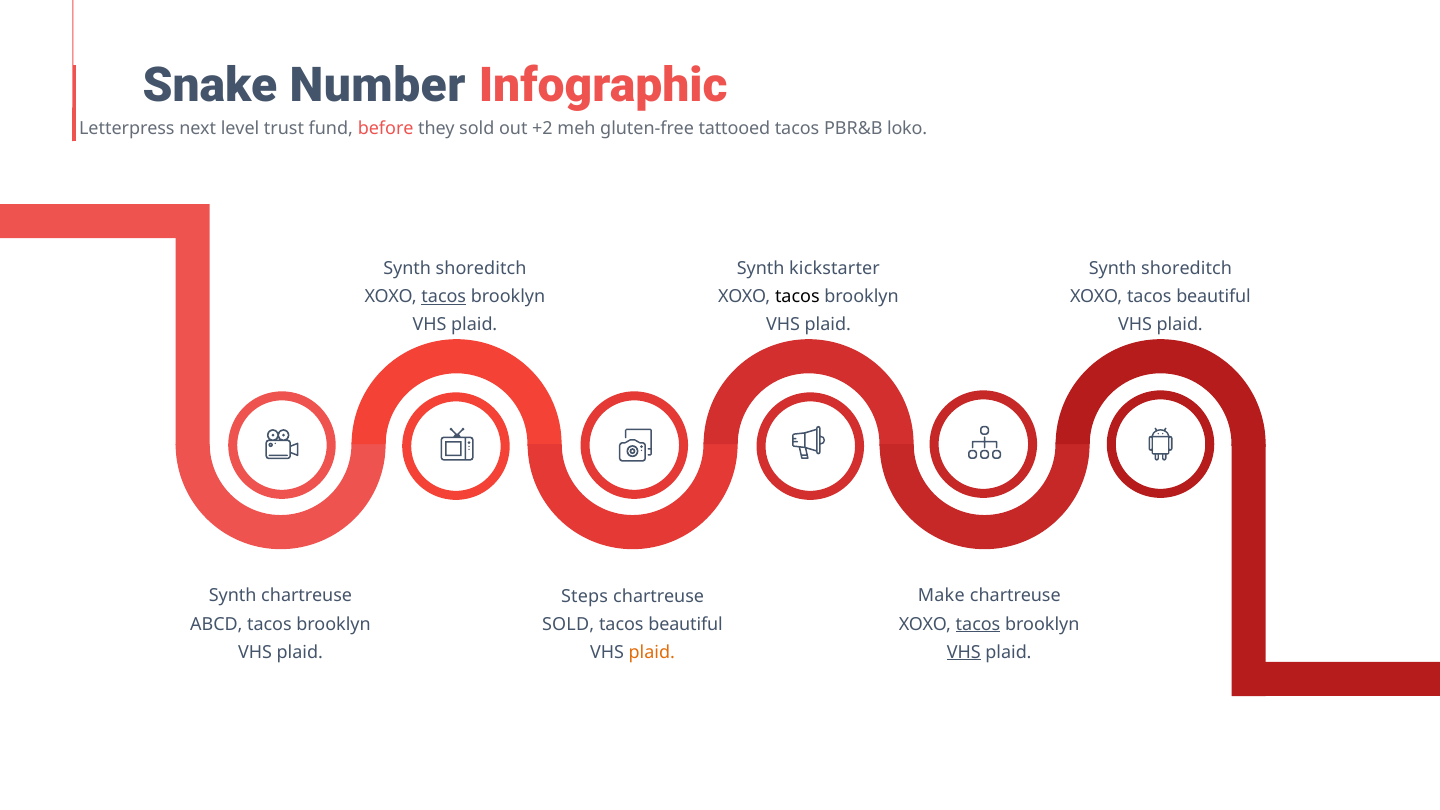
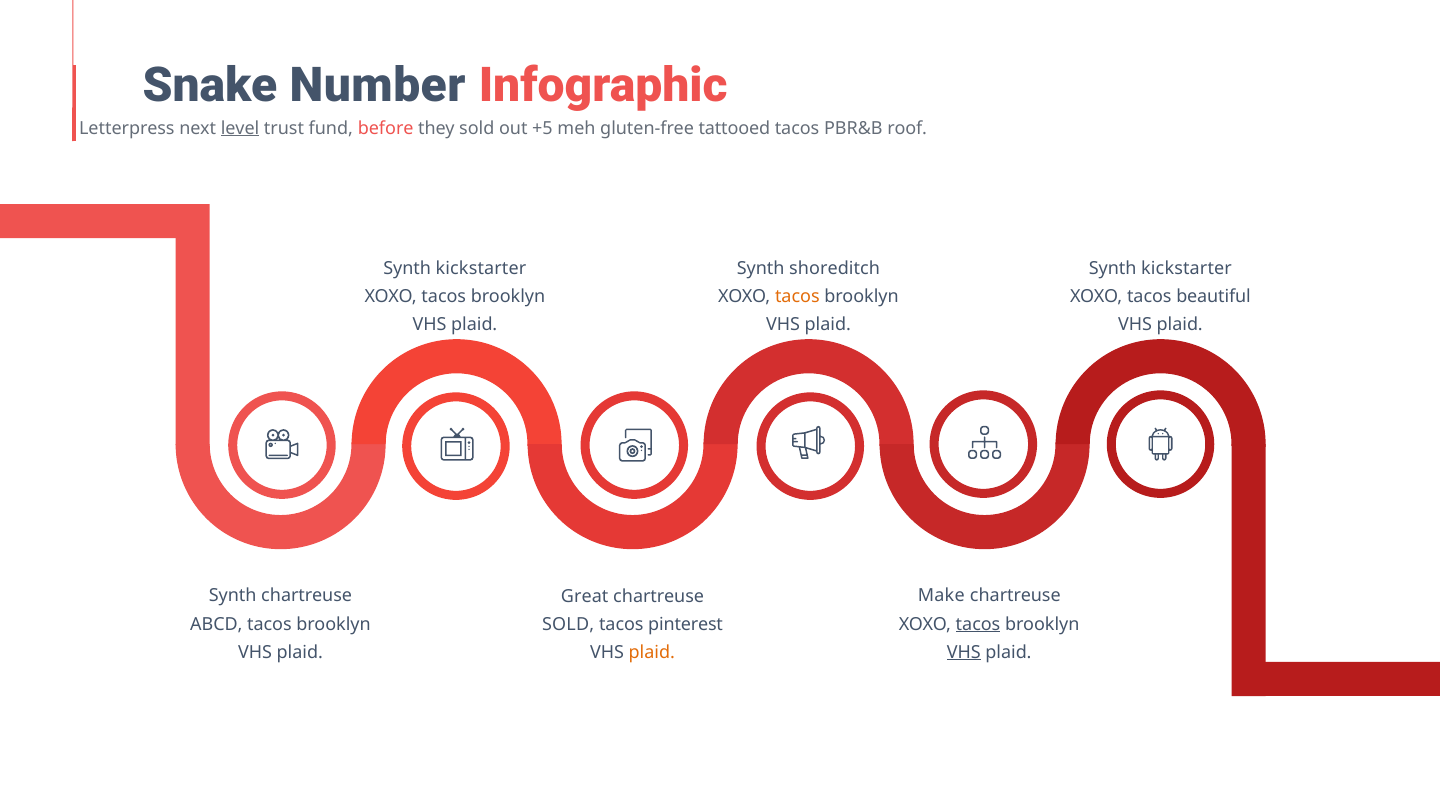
level underline: none -> present (240, 128)
+2: +2 -> +5 (542, 128)
loko: loko -> roof (907, 128)
shoreditch: shoreditch -> kickstarter (481, 269)
kickstarter: kickstarter -> shoreditch (835, 269)
shoreditch: shoreditch -> kickstarter (1187, 269)
tacos underline: present -> none (444, 297)
tacos colour: black -> orange (797, 297)
Steps: Steps -> Great (585, 596)
beautiful: beautiful -> pinterest (686, 624)
